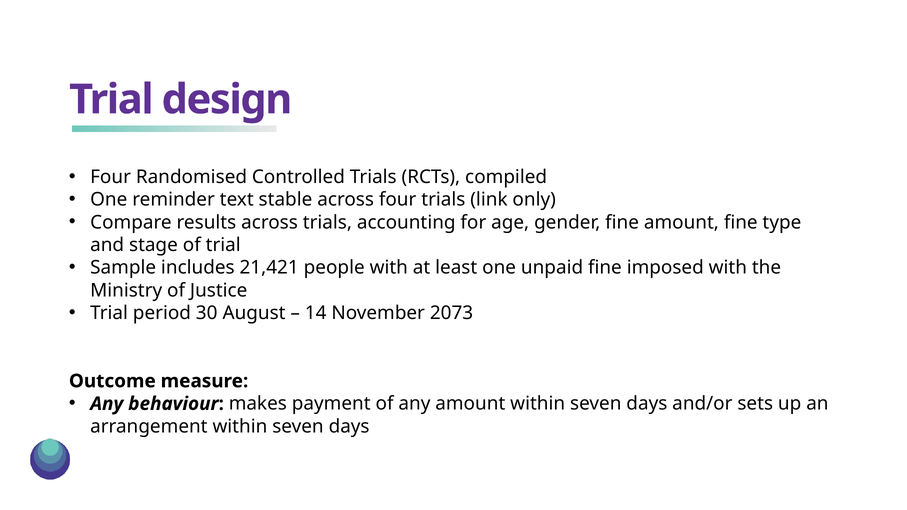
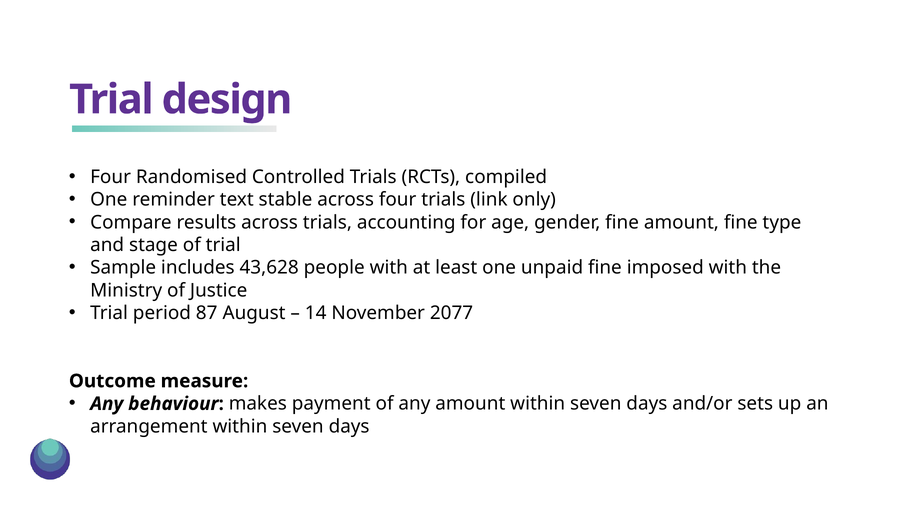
21,421: 21,421 -> 43,628 (269, 268)
30: 30 -> 87 (207, 313)
2073: 2073 -> 2077 (452, 313)
